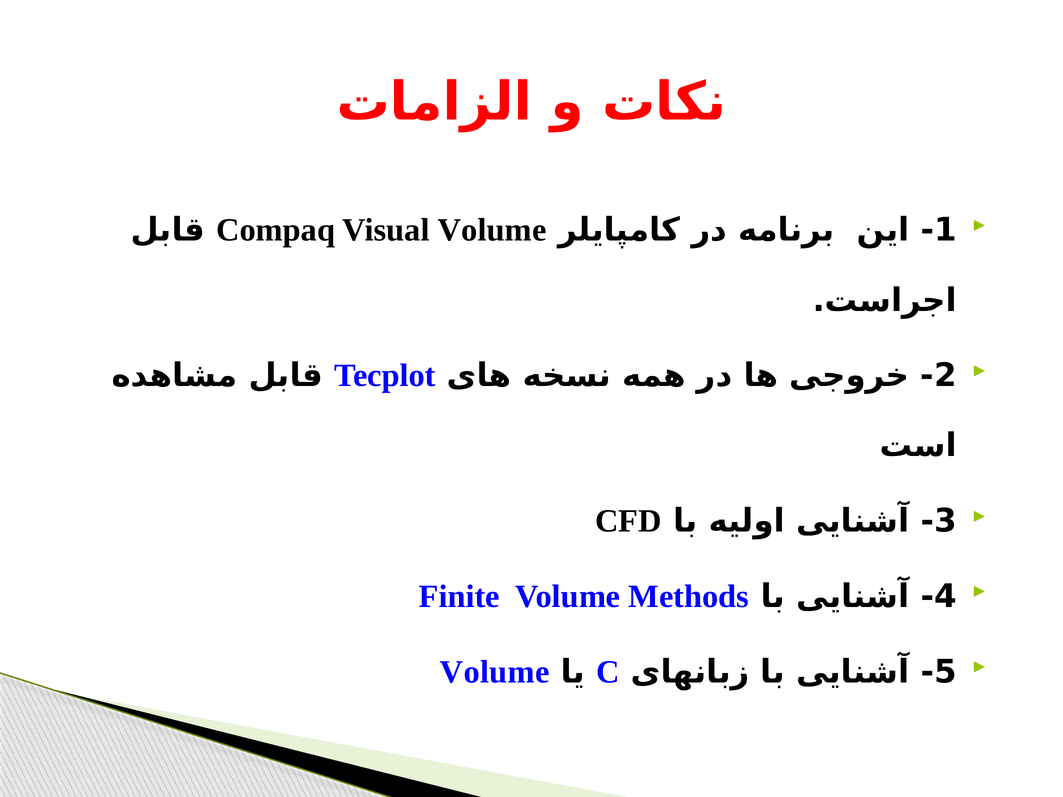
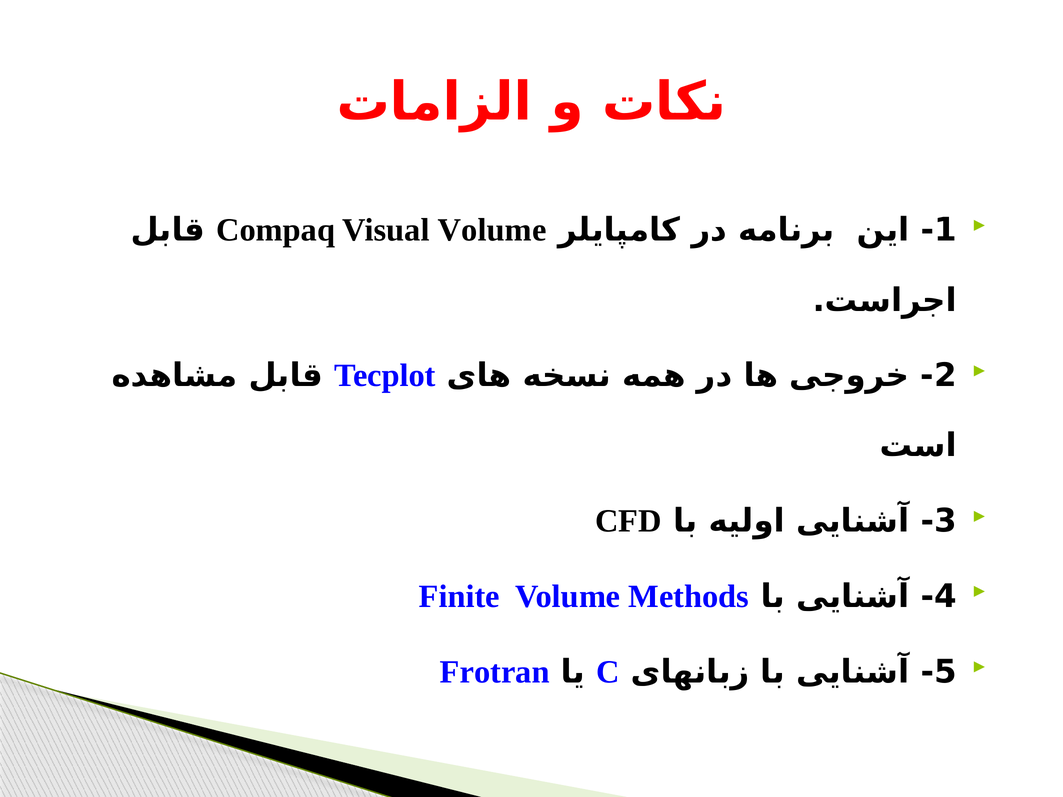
Volume: Volume -> Frotran (495, 672)
